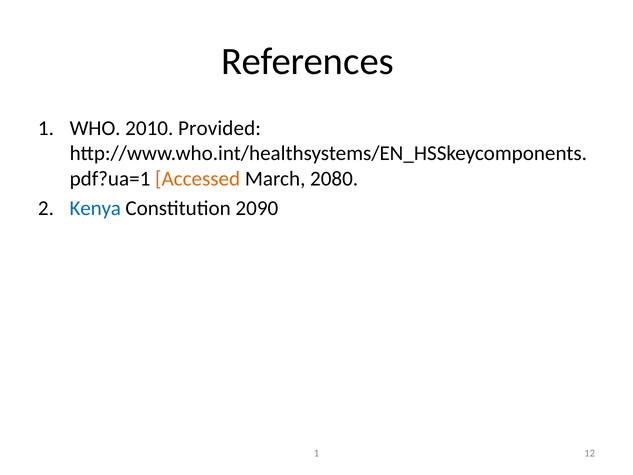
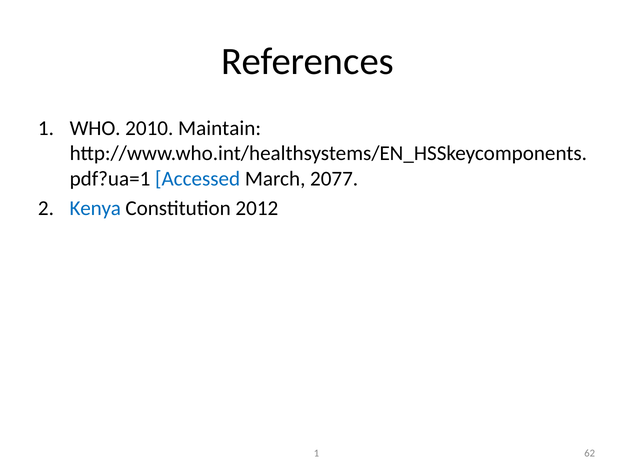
Provided: Provided -> Maintain (220, 128)
Accessed colour: orange -> blue (198, 179)
2080: 2080 -> 2077 (334, 179)
2090: 2090 -> 2012 (257, 208)
12: 12 -> 62 (590, 453)
